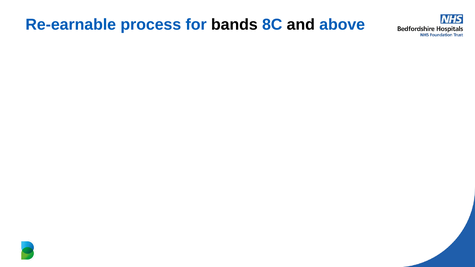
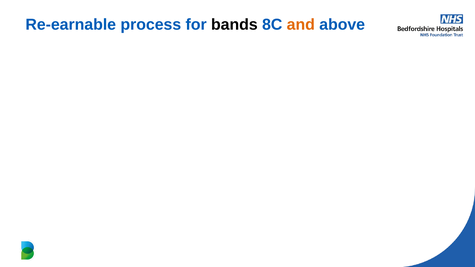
and colour: black -> orange (301, 24)
